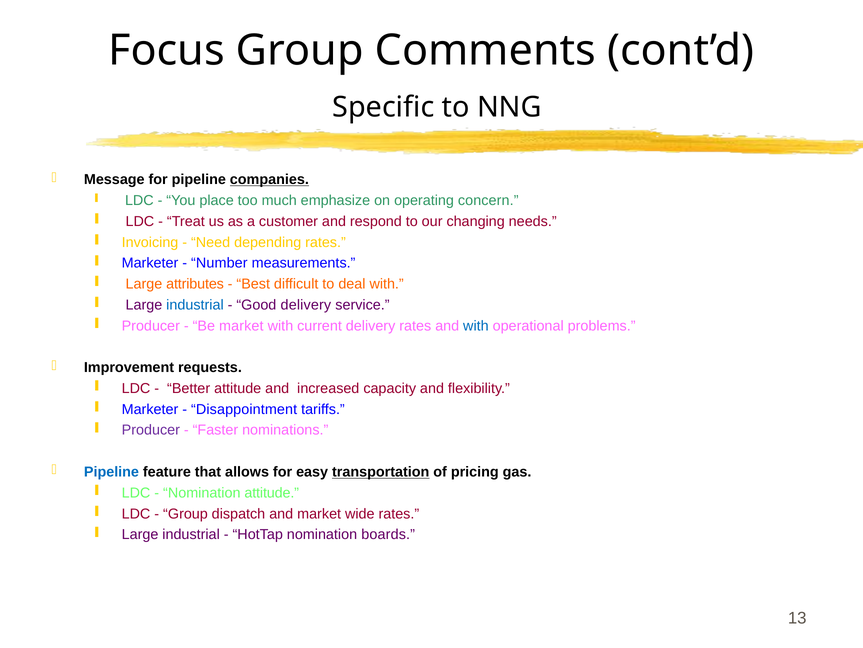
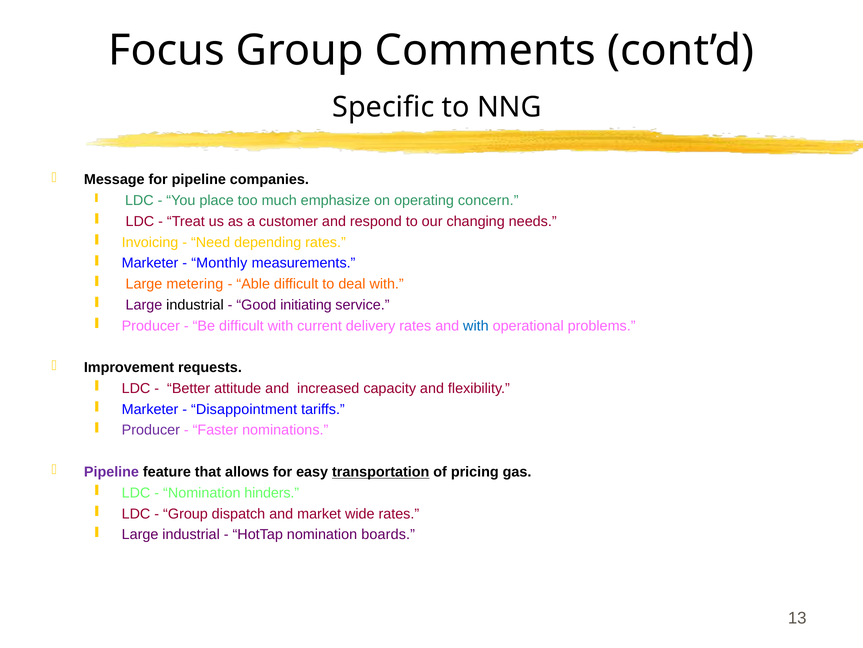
companies underline: present -> none (269, 179)
Number: Number -> Monthly (219, 263)
attributes: attributes -> metering (195, 284)
Best: Best -> Able (253, 284)
industrial colour: blue -> black (195, 305)
Good delivery: delivery -> initiating (306, 305)
Be market: market -> difficult (241, 325)
Pipeline colour: blue -> purple (111, 471)
Nomination attitude: attitude -> hinders (272, 492)
